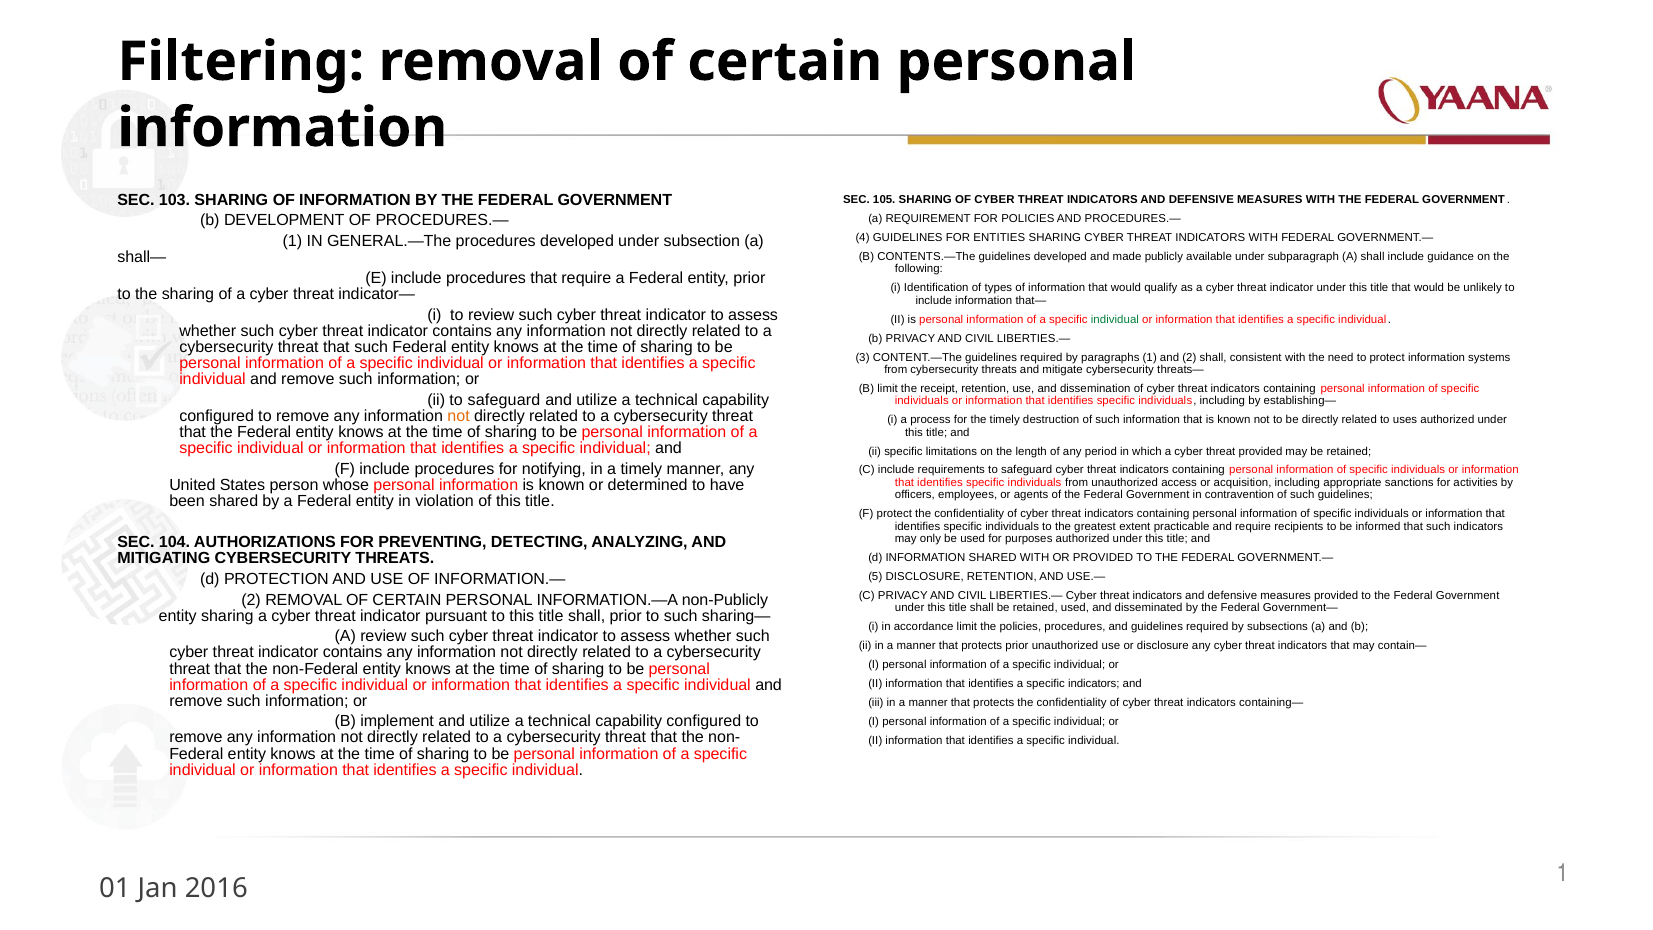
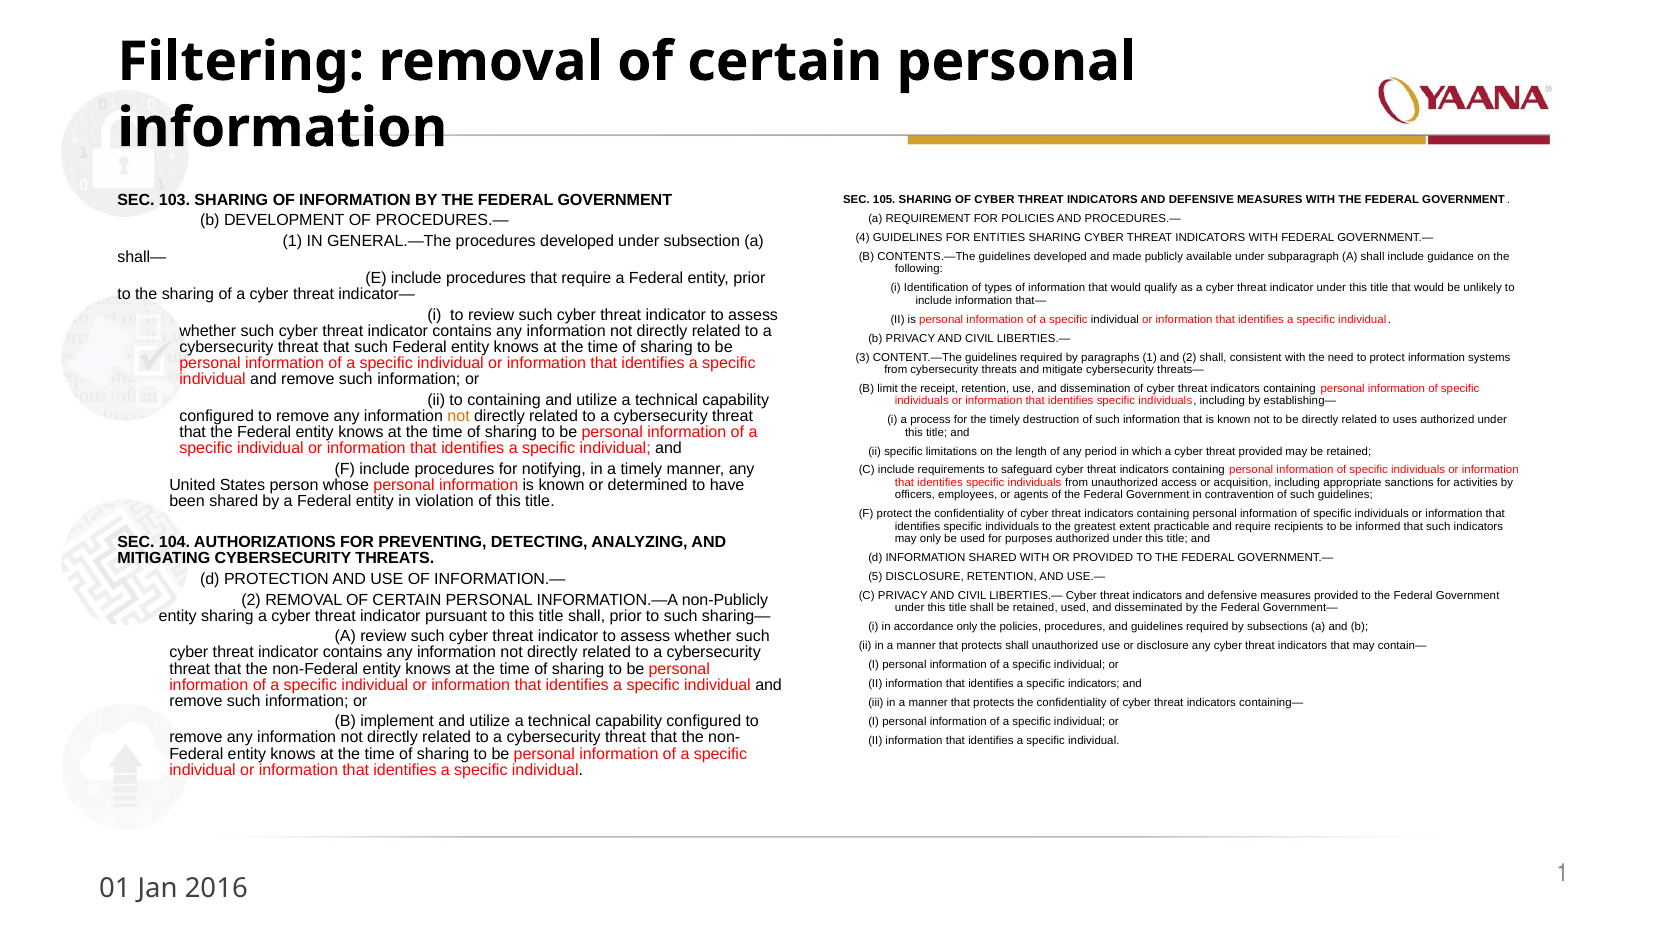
individual colour: green -> black (1115, 319)
ii to safeguard: safeguard -> containing (504, 400)
accordance limit: limit -> only (967, 627)
protects prior: prior -> shall (1017, 646)
